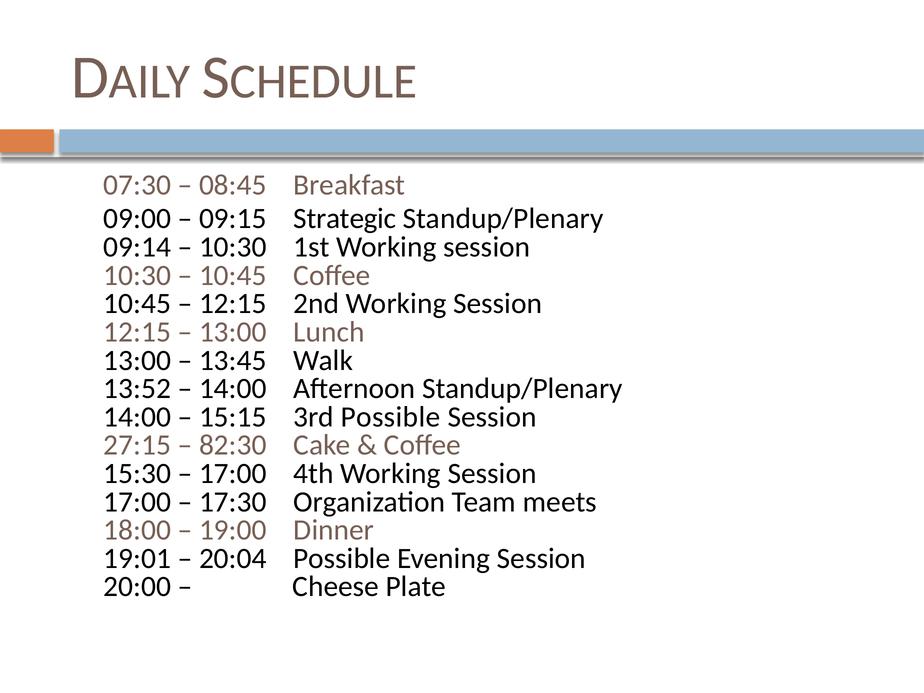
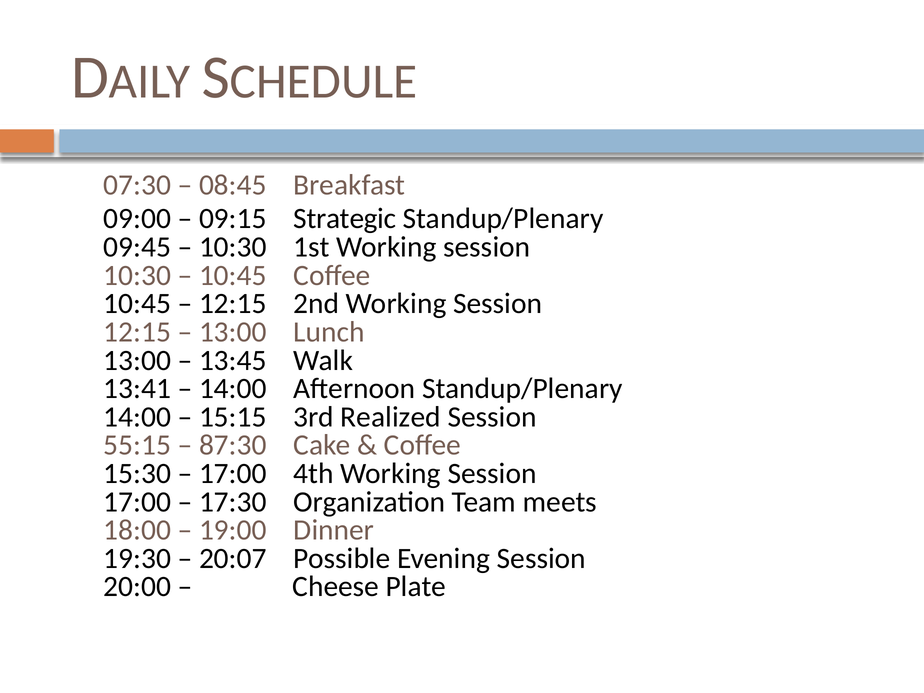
09:14: 09:14 -> 09:45 (137, 247)
13:52: 13:52 -> 13:41 (137, 389)
3rd Possible: Possible -> Realized (391, 417)
27:15: 27:15 -> 55:15 (137, 445)
82:30: 82:30 -> 87:30 (233, 445)
19:01: 19:01 -> 19:30 (137, 558)
20:04: 20:04 -> 20:07 (233, 558)
